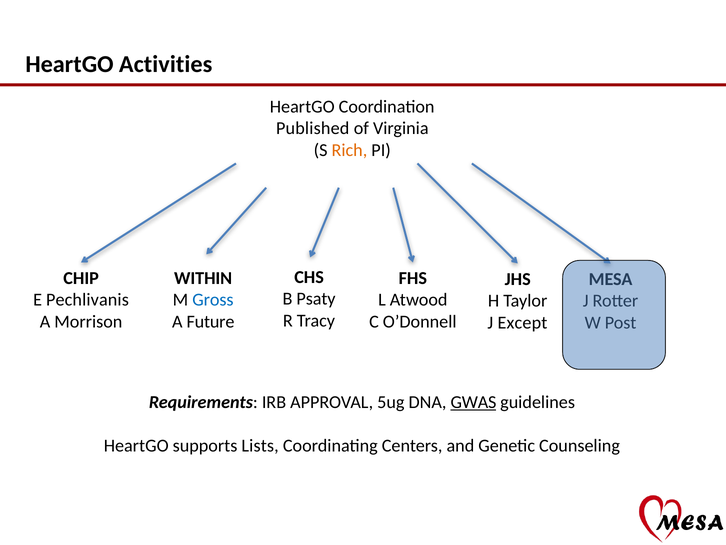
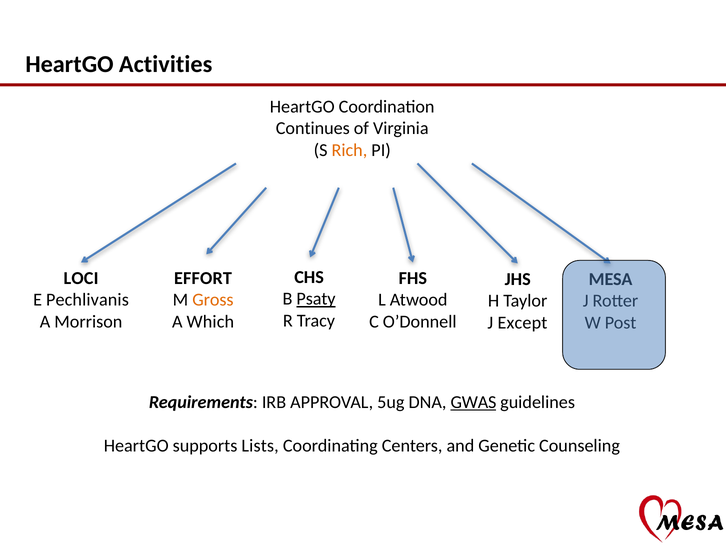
Published: Published -> Continues (313, 128)
CHIP: CHIP -> LOCI (81, 278)
WITHIN: WITHIN -> EFFORT (203, 278)
Psaty underline: none -> present (316, 299)
Gross colour: blue -> orange (213, 300)
Future: Future -> Which (210, 321)
